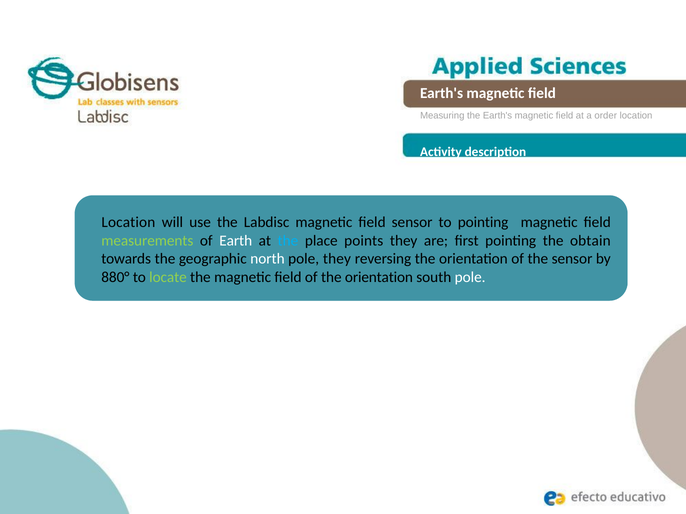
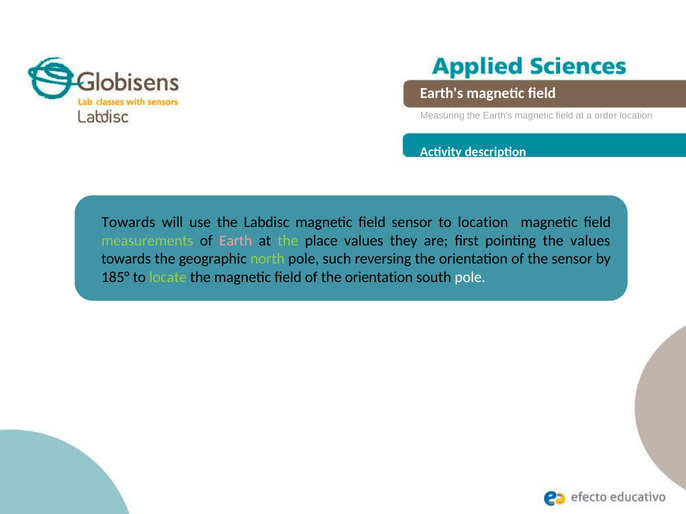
Location: Location -> Towards (128, 223)
to pointing: pointing -> location (483, 223)
Earth colour: white -> pink (236, 241)
the colour: light blue -> light green (288, 241)
place points: points -> values (364, 241)
the obtain: obtain -> values (590, 241)
north colour: white -> light green (267, 259)
pole they: they -> such (337, 259)
880°: 880° -> 185° (115, 277)
